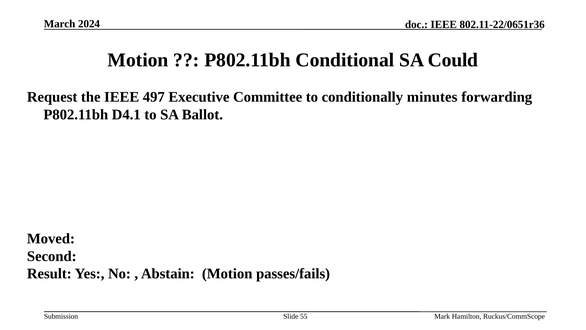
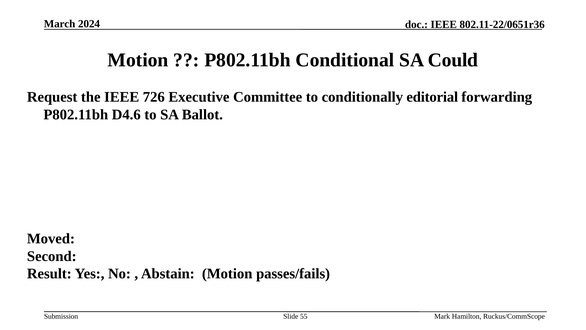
497: 497 -> 726 (154, 97)
minutes: minutes -> editorial (432, 97)
D4.1: D4.1 -> D4.6 (126, 114)
